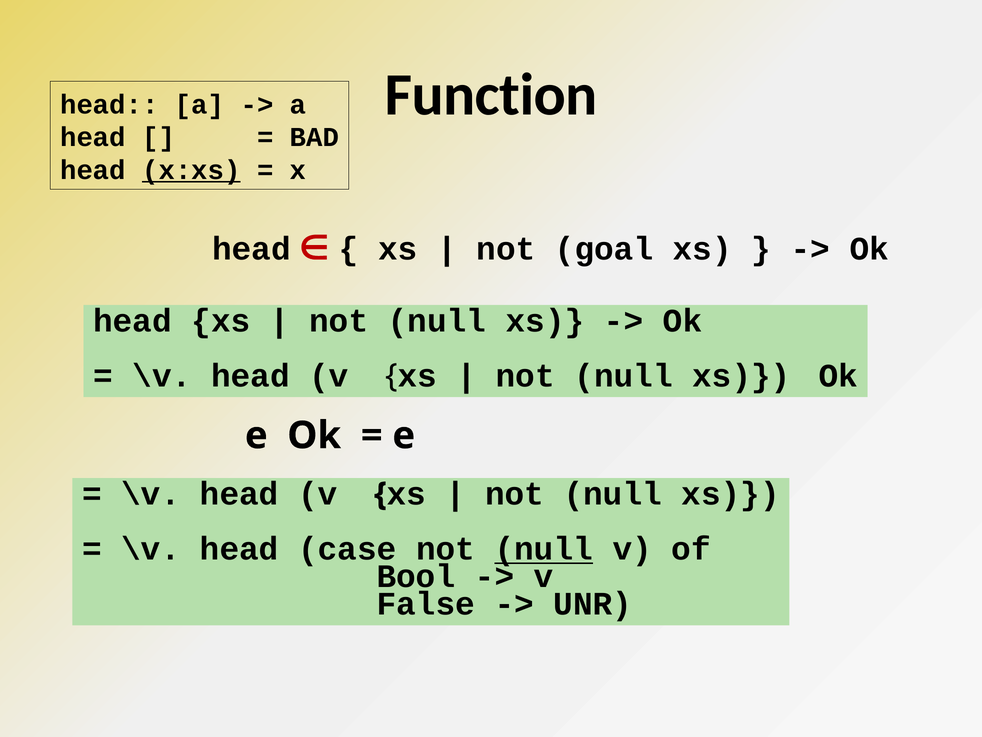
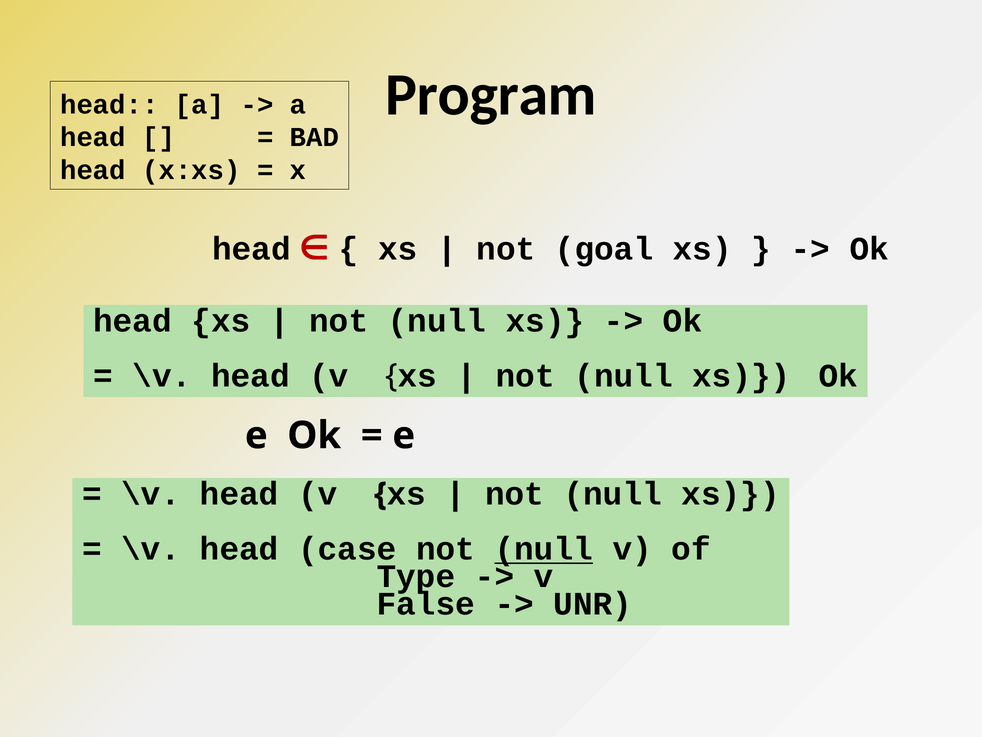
Function: Function -> Program (491, 95)
x:xs underline: present -> none (191, 170)
Bool: Bool -> Type (416, 576)
